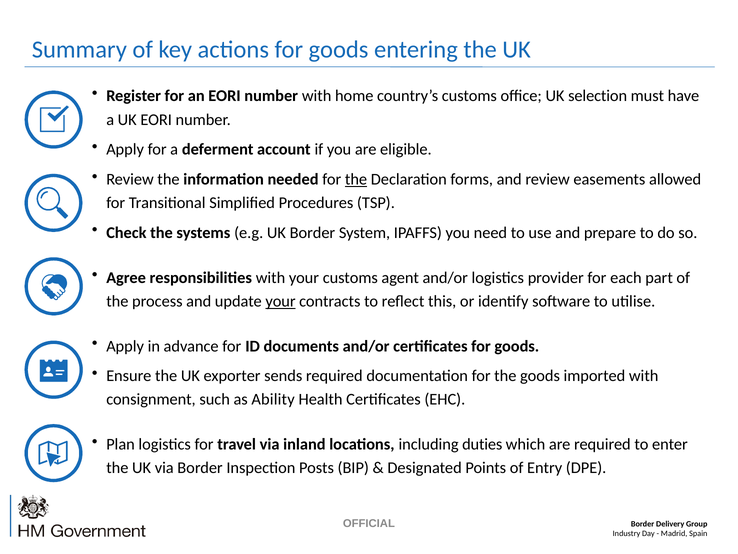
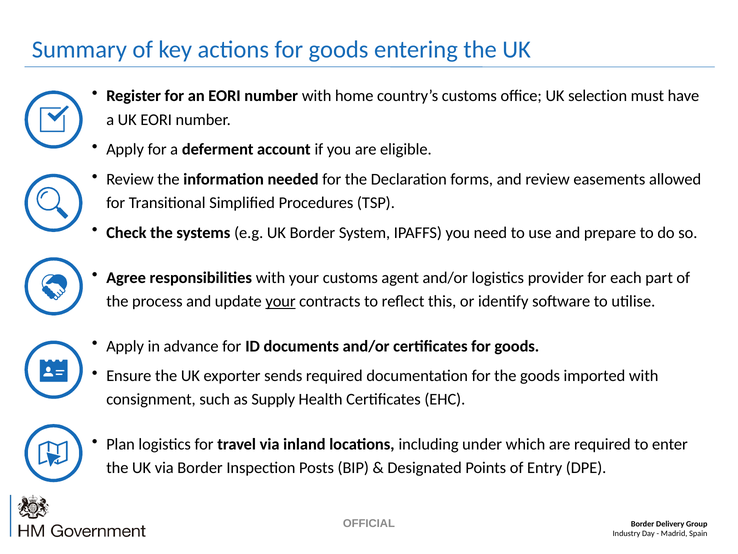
the underline: present -> none (356, 179)
Ability: Ability -> Supply (273, 399)
duties: duties -> under (482, 444)
